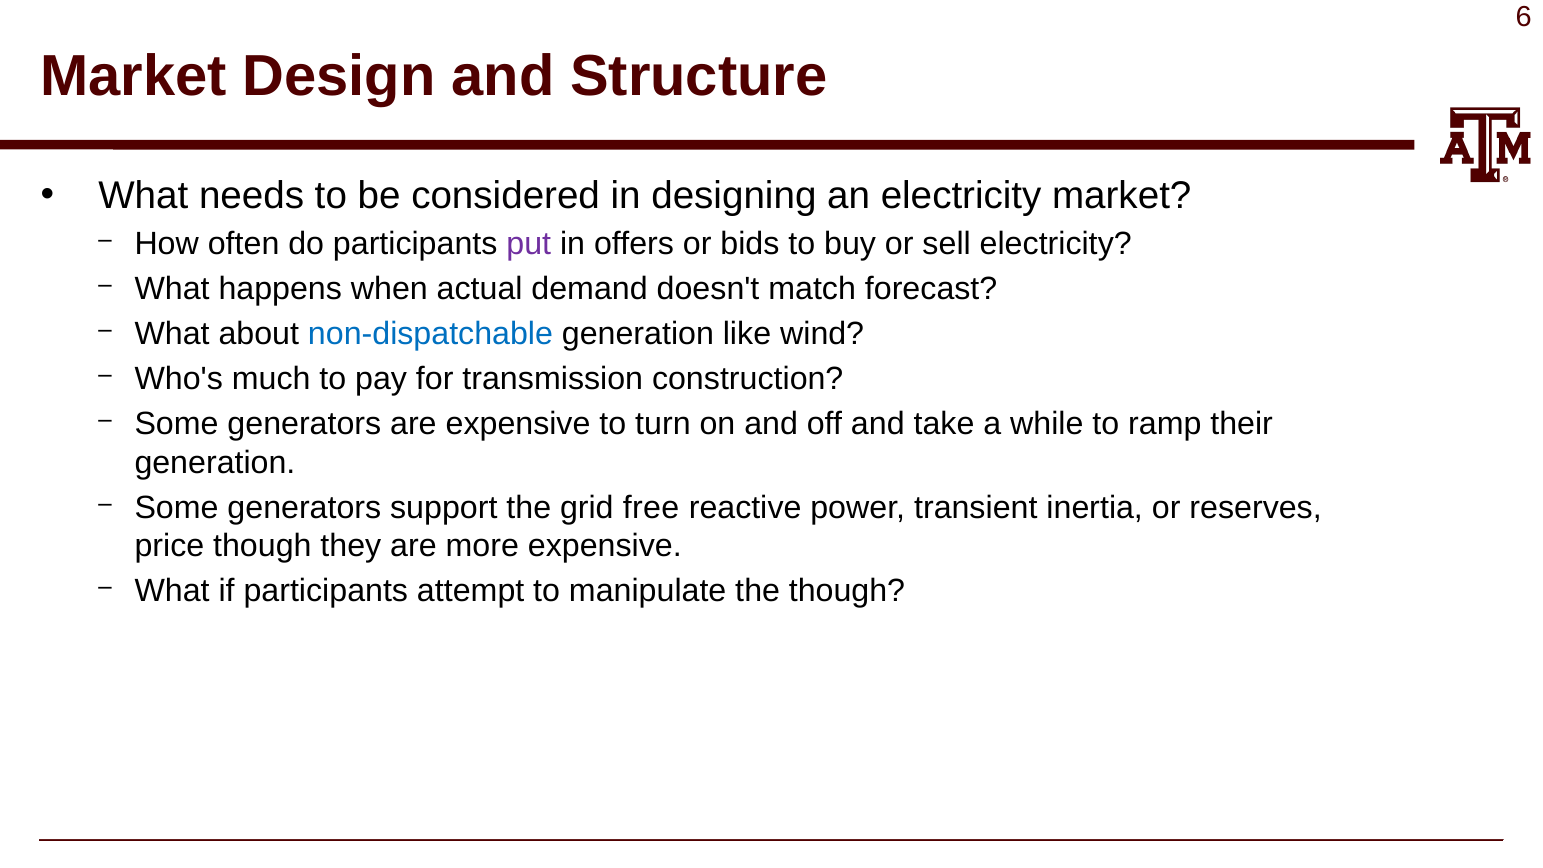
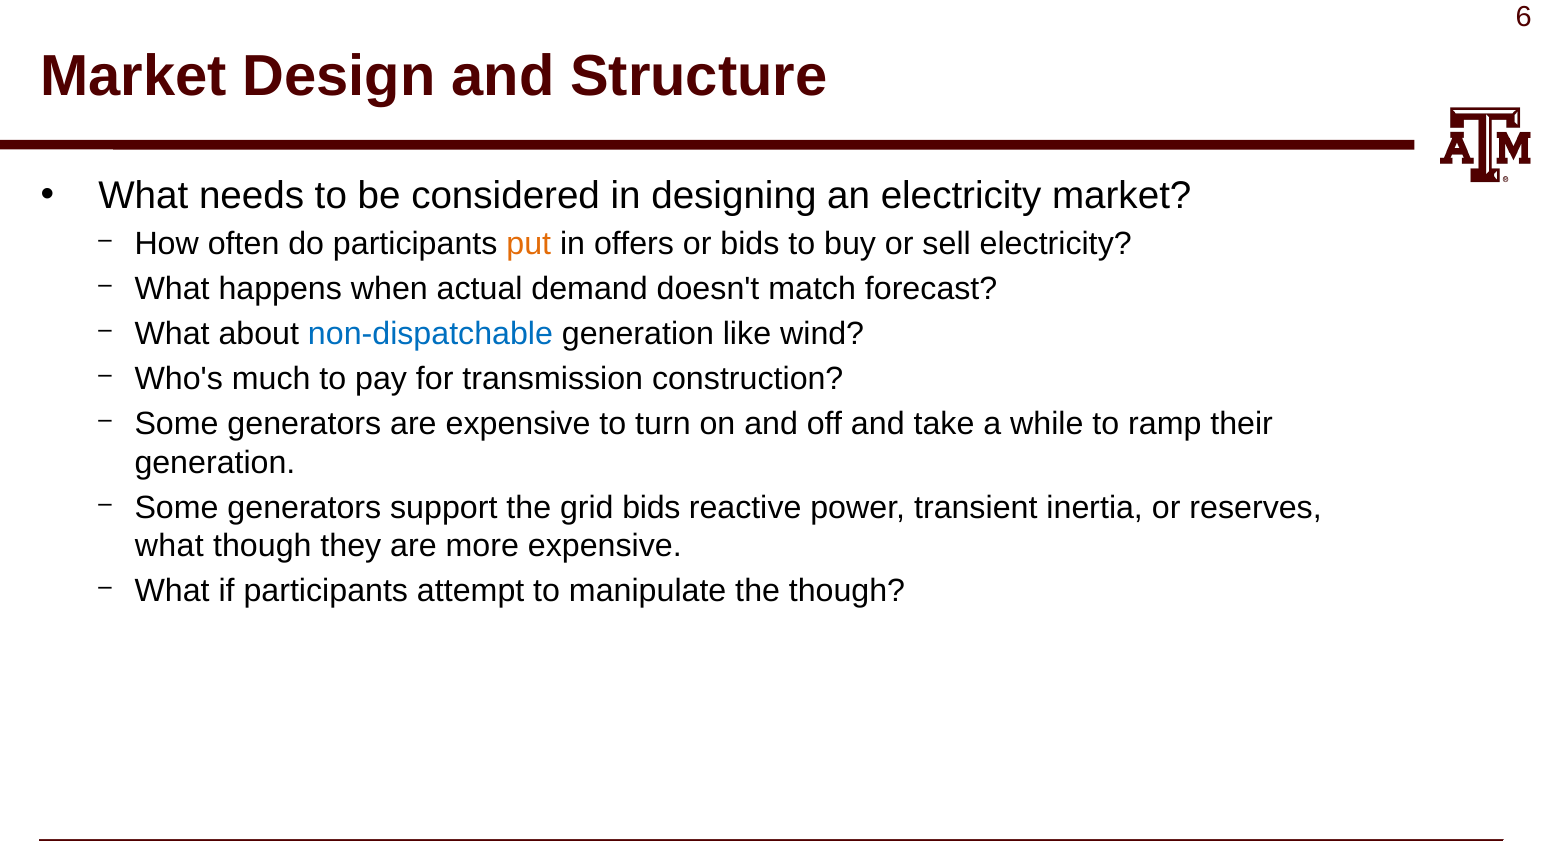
put colour: purple -> orange (529, 244)
grid free: free -> bids (651, 508)
price: price -> what (169, 546)
